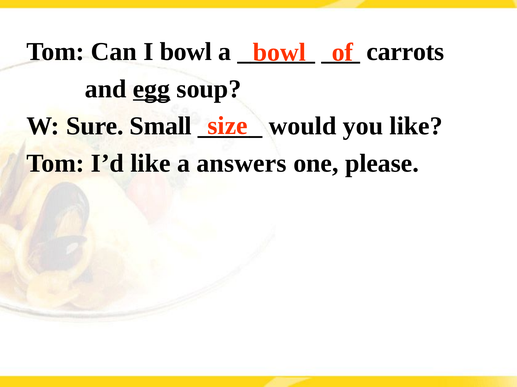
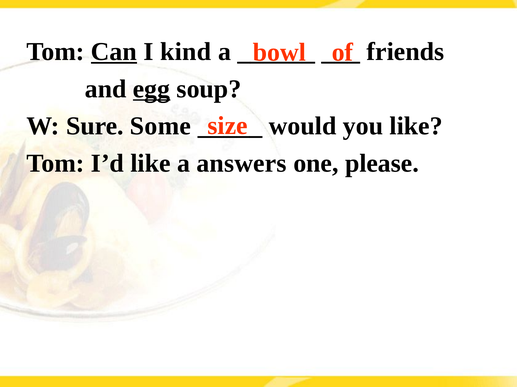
Can underline: none -> present (114, 52)
I bowl: bowl -> kind (186, 52)
carrots: carrots -> friends (405, 52)
Small: Small -> Some (160, 126)
